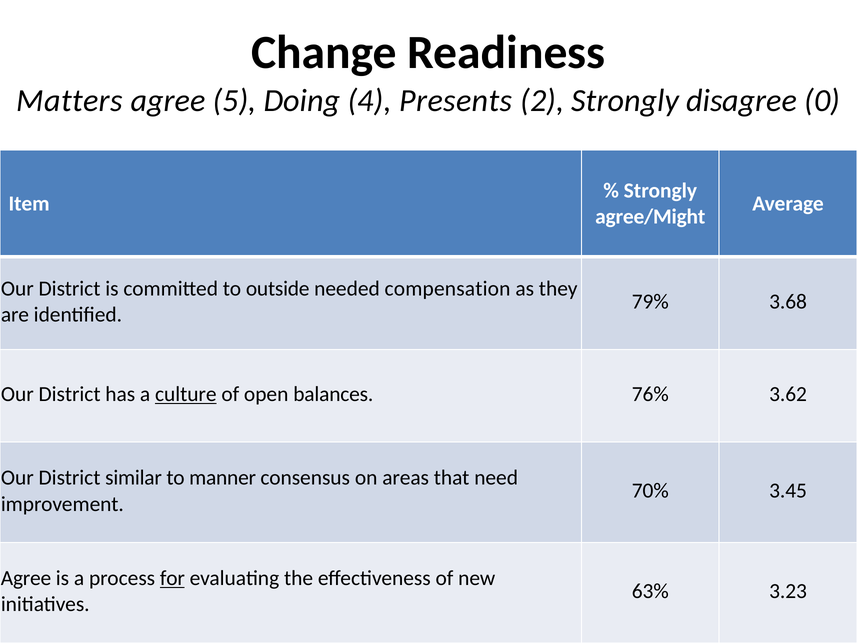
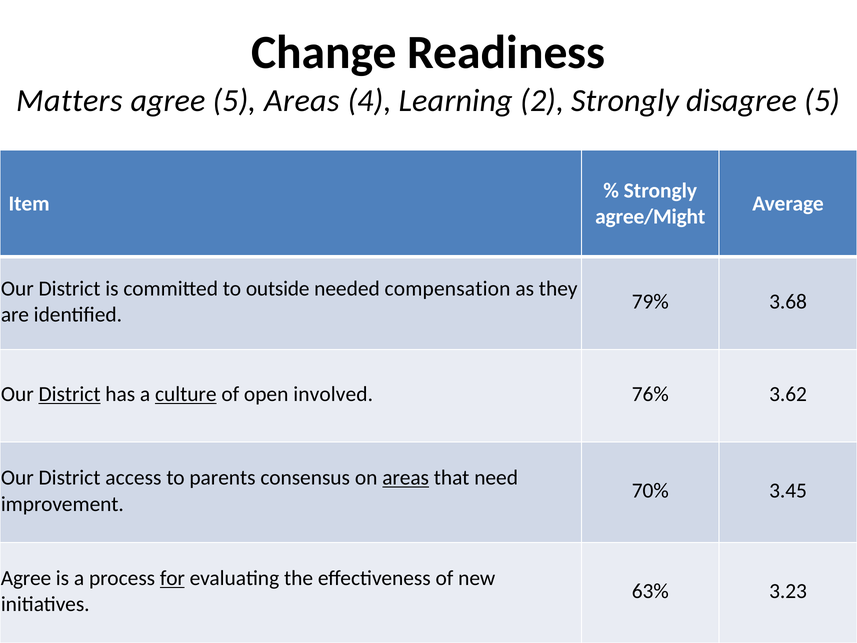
5 Doing: Doing -> Areas (302, 101)
Presents: Presents -> Learning (456, 101)
disagree 0: 0 -> 5 (822, 101)
District underline: none -> present (70, 394)
balances: balances -> involved (333, 394)
similar: similar -> access (133, 478)
manner: manner -> parents (222, 478)
areas underline: none -> present (406, 478)
